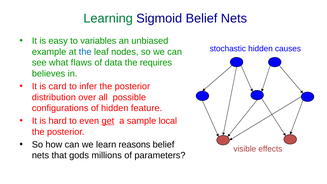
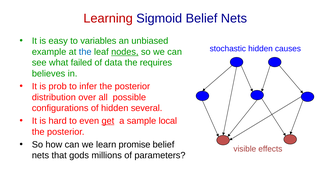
Learning colour: green -> red (108, 18)
nodes underline: none -> present (125, 52)
flaws: flaws -> failed (81, 63)
card: card -> prob (58, 86)
feature: feature -> several (147, 108)
reasons: reasons -> promise (134, 145)
